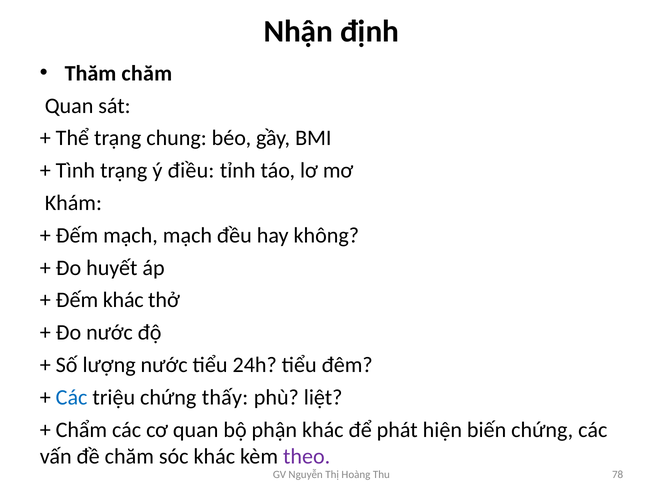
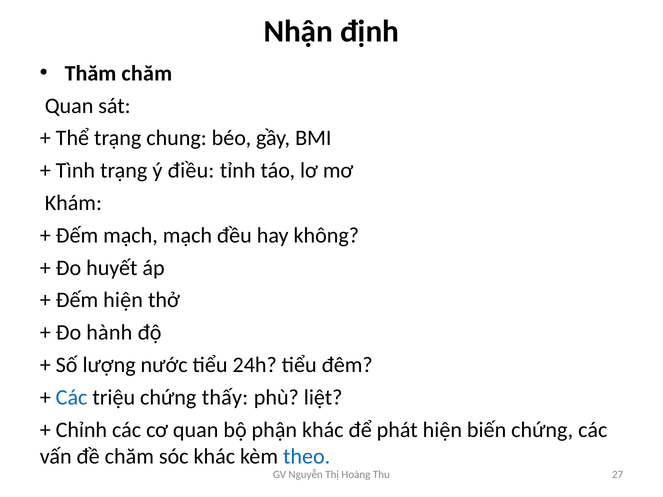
Đếm khác: khác -> hiện (123, 300)
Đo nước: nước -> hành (109, 333)
Chẩm: Chẩm -> Chỉnh (81, 430)
theo colour: purple -> blue (307, 457)
78: 78 -> 27 (618, 475)
